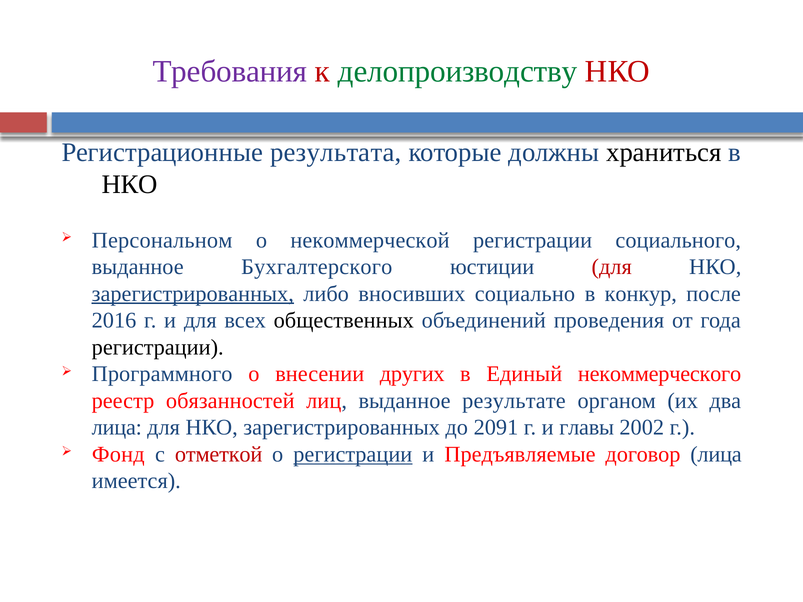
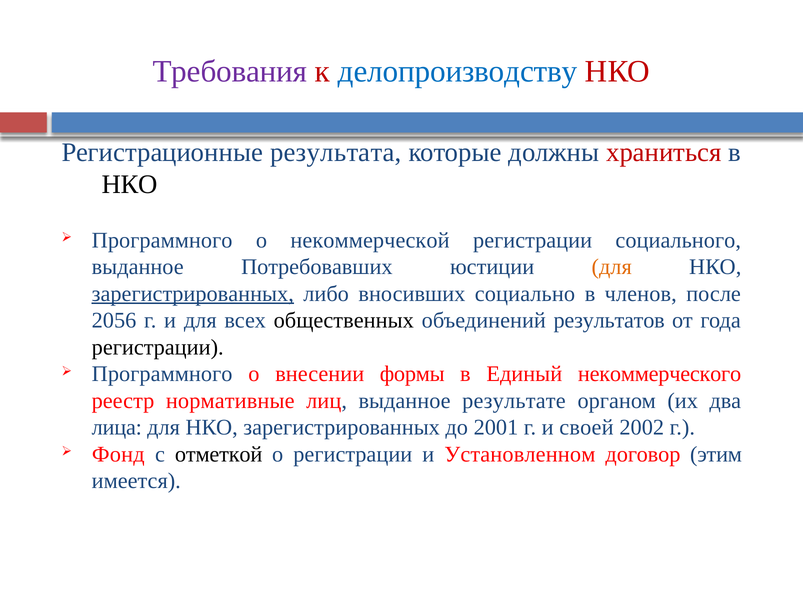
делопроизводству colour: green -> blue (458, 71)
храниться colour: black -> red (664, 152)
Персональном: Персональном -> Программного (162, 240)
Бухгалтерского: Бухгалтерского -> Потребовавших (317, 267)
для colour: red -> orange (612, 267)
конкур: конкур -> членов (641, 294)
2016: 2016 -> 2056 (114, 321)
проведения: проведения -> результатов (609, 321)
других: других -> формы (412, 374)
обязанностей: обязанностей -> нормативные (230, 401)
2091: 2091 -> 2001 (496, 428)
главы: главы -> своей (586, 428)
отметкой colour: red -> black (219, 455)
регистрации underline: present -> none (353, 455)
Предъявляемые: Предъявляемые -> Установленном (520, 455)
договор лица: лица -> этим (716, 455)
